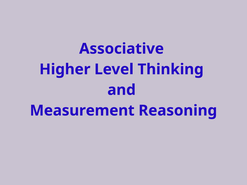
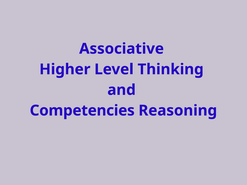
Measurement: Measurement -> Competencies (82, 111)
